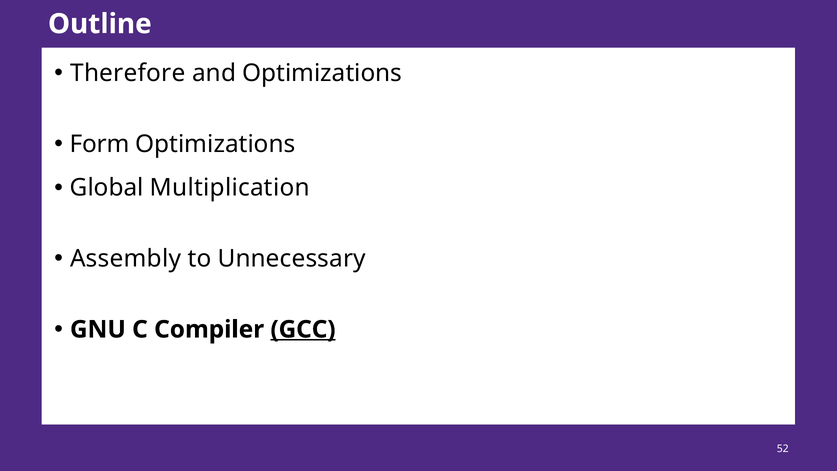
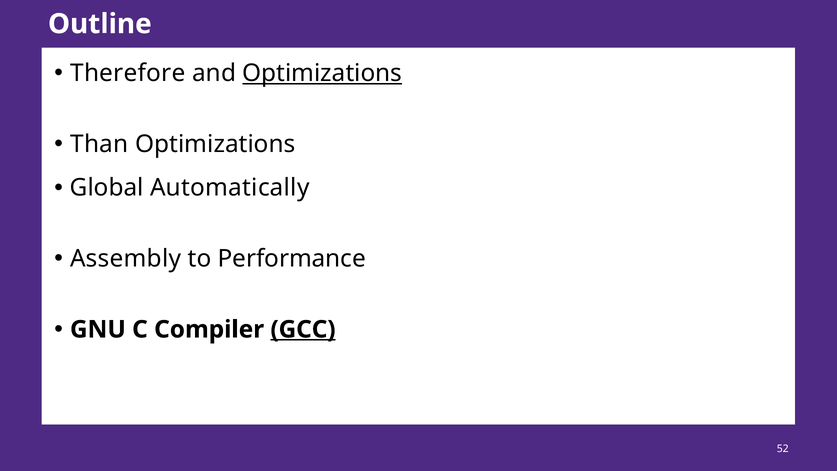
Optimizations underline: none -> present (322, 73)
Form: Form -> Than (99, 144)
Multiplication: Multiplication -> Automatically (230, 188)
Unnecessary: Unnecessary -> Performance (292, 259)
